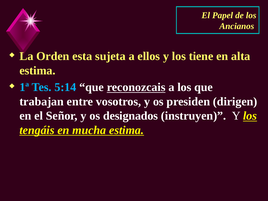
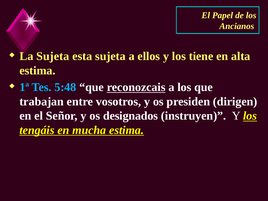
La Orden: Orden -> Sujeta (53, 56)
5:14: 5:14 -> 5:48 (65, 87)
